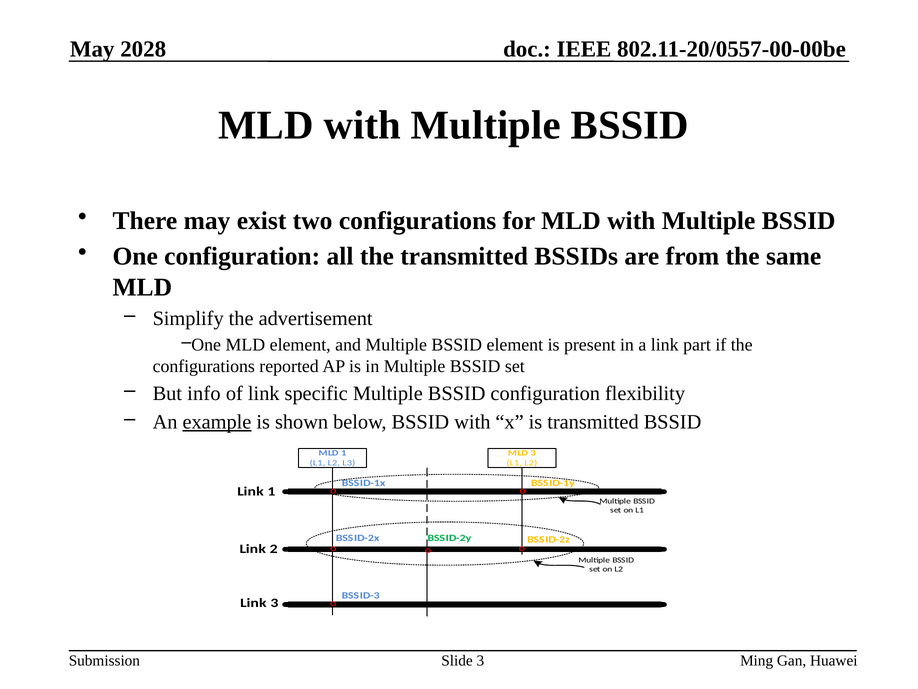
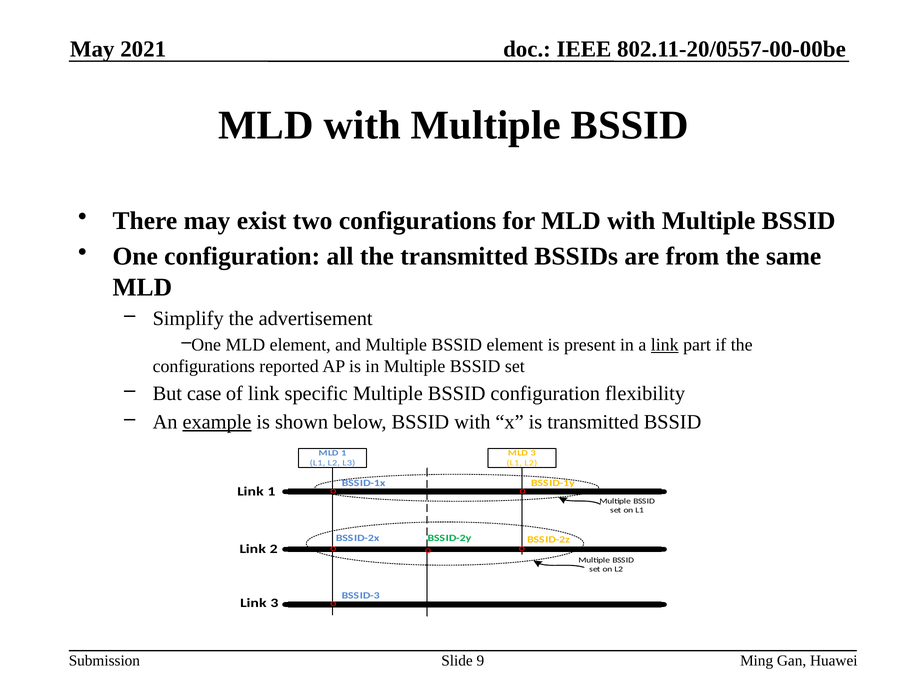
2028: 2028 -> 2021 (143, 49)
link underline: none -> present (665, 345)
info: info -> case (204, 393)
Slide 3: 3 -> 9 (480, 660)
